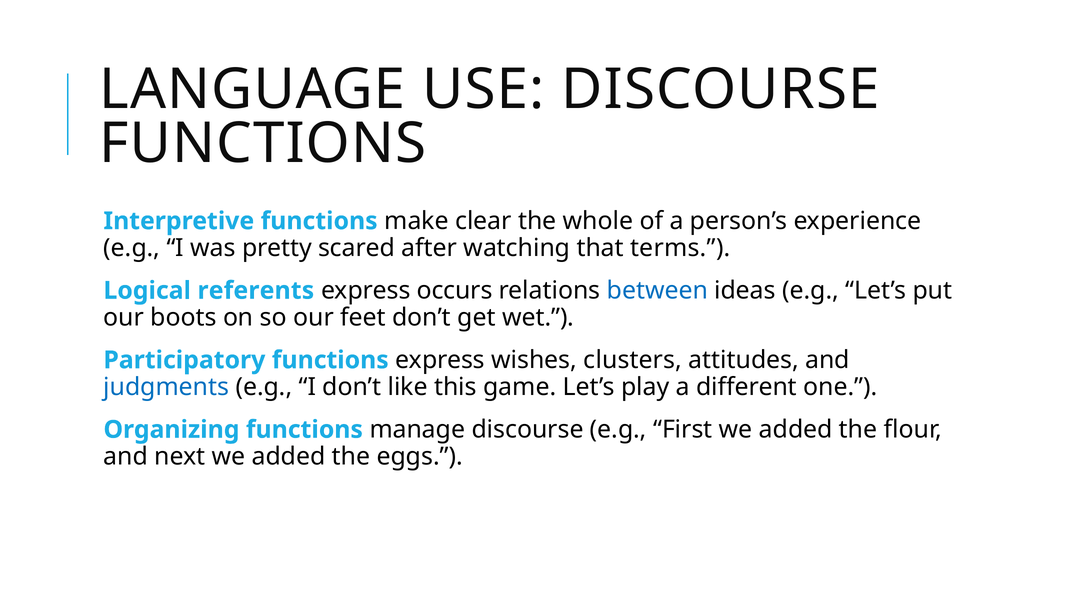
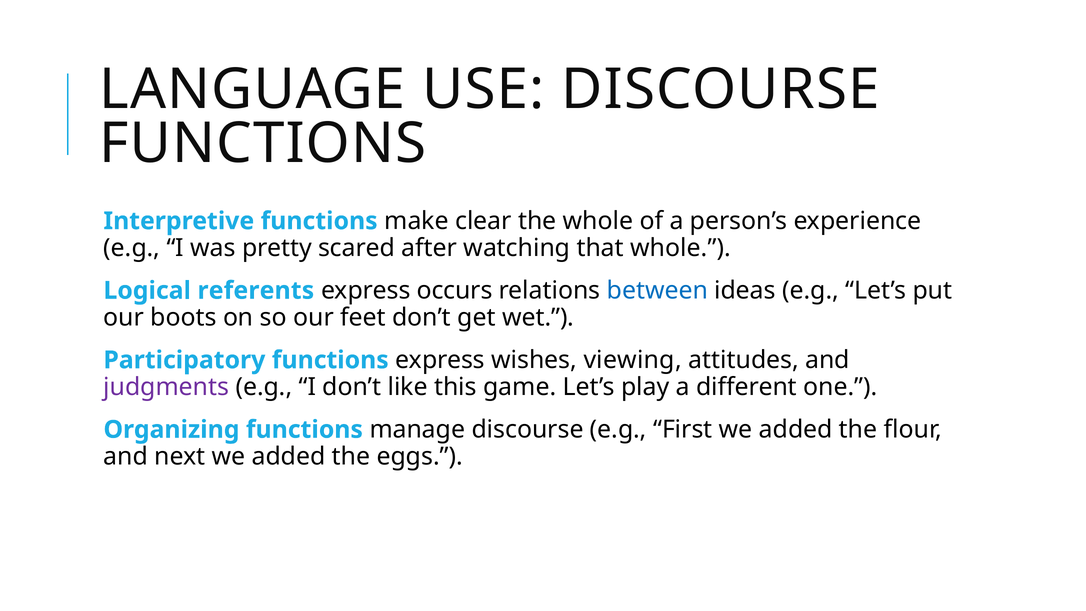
that terms: terms -> whole (680, 248)
clusters: clusters -> viewing (633, 360)
judgments colour: blue -> purple (166, 387)
